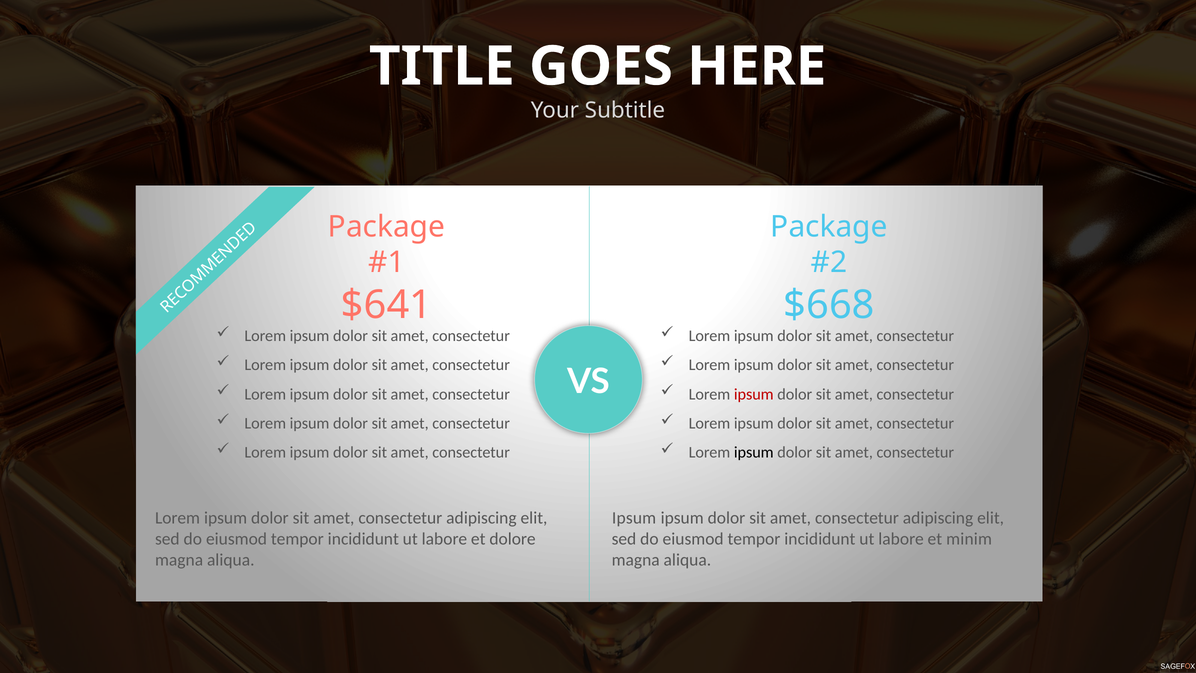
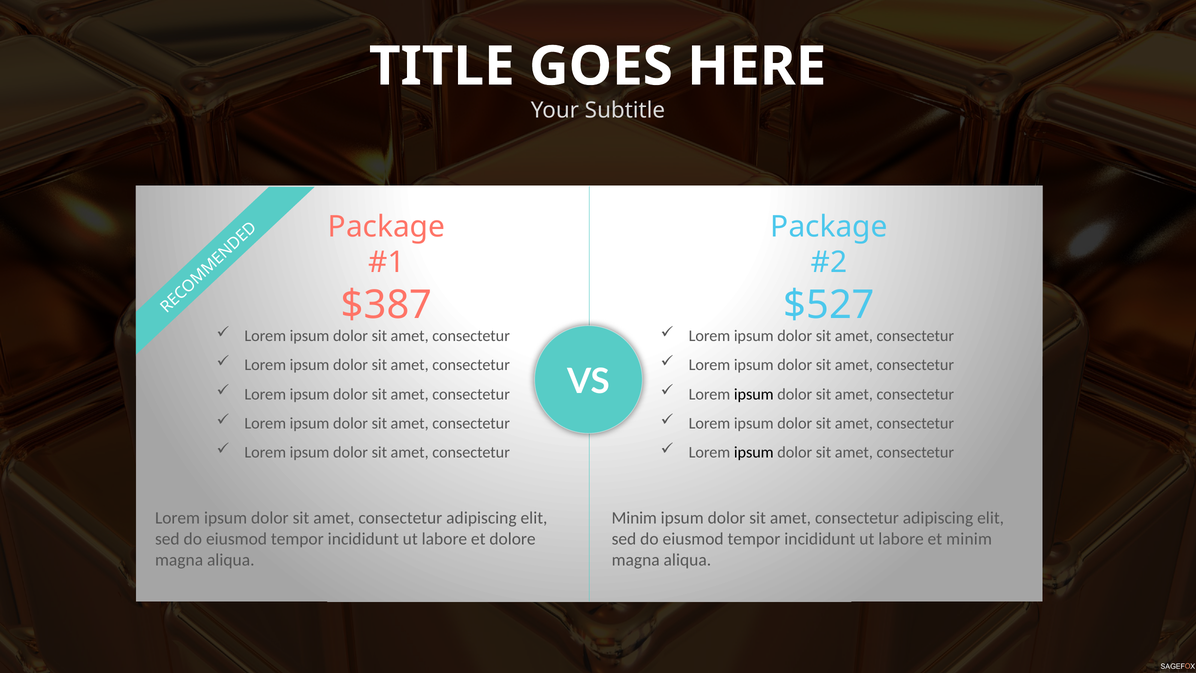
$641: $641 -> $387 (387, 305)
$668: $668 -> $527 (829, 305)
ipsum colour: red -> black (754, 394)
Ipsum: Ipsum -> Minim (634, 518)
